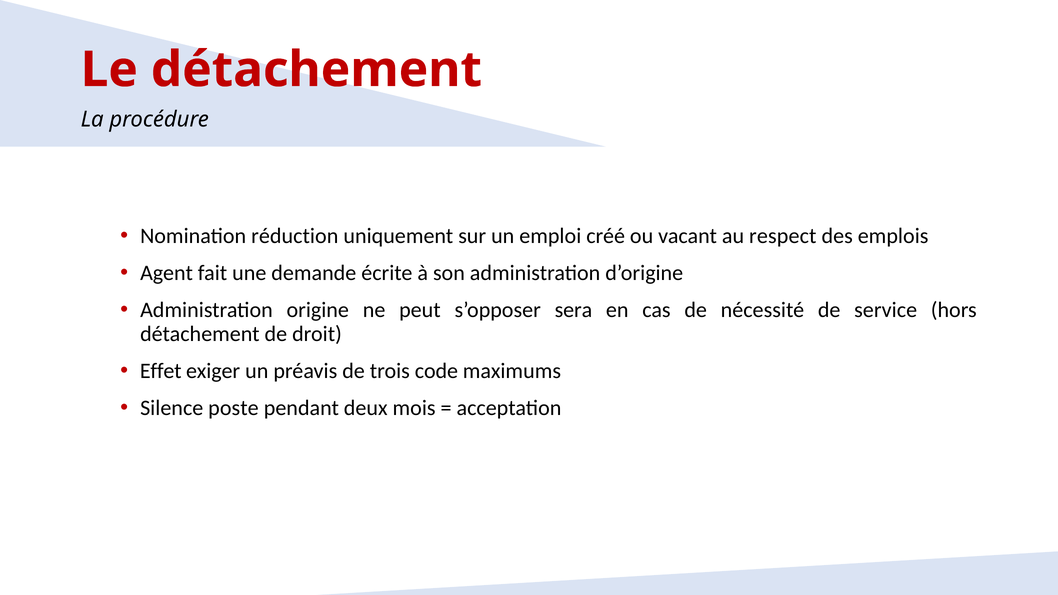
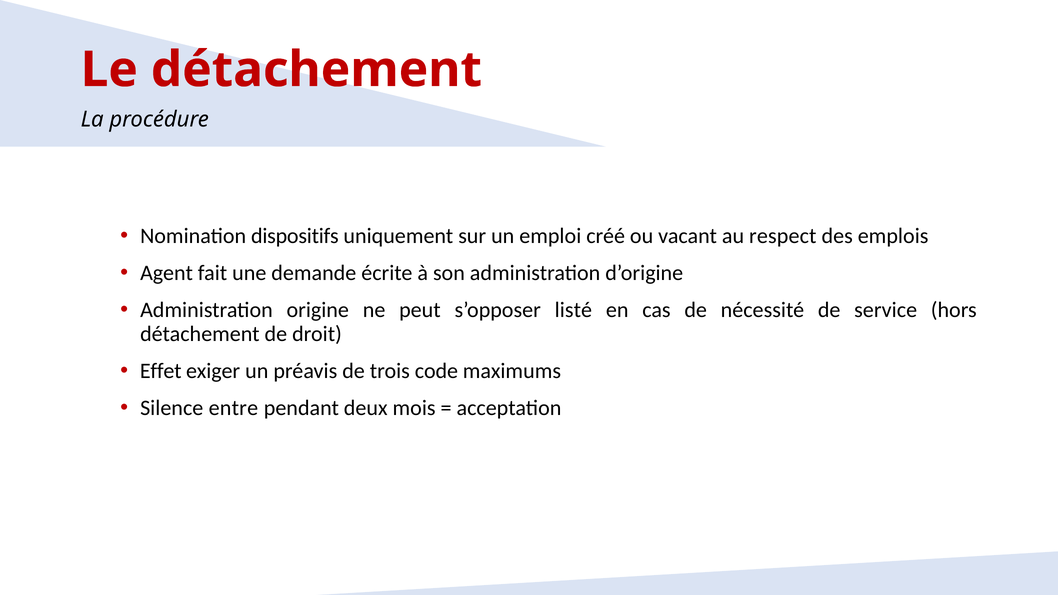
réduction: réduction -> dispositifs (295, 236)
sera: sera -> listé (573, 310)
poste: poste -> entre (233, 408)
